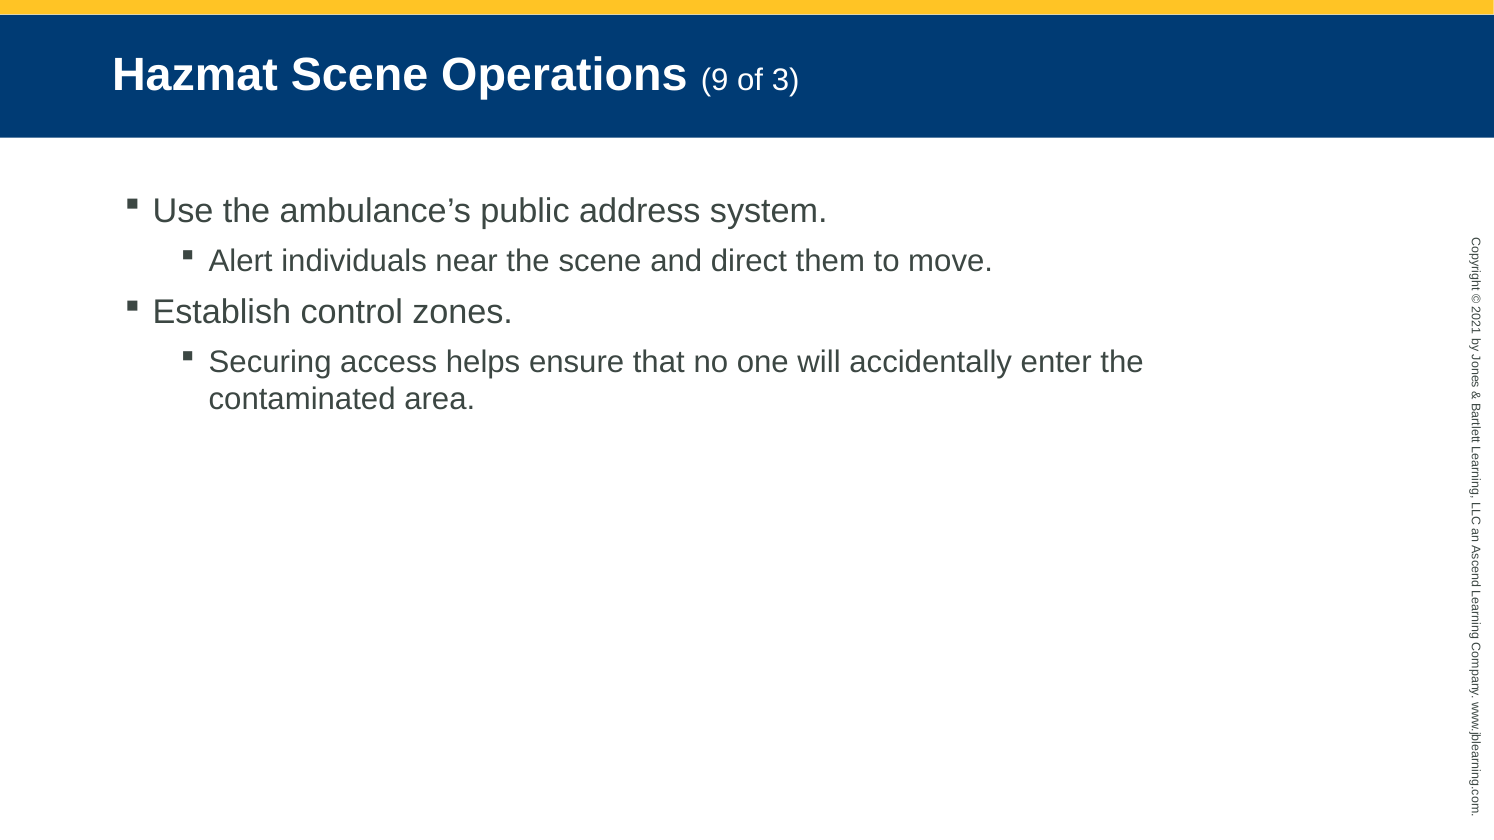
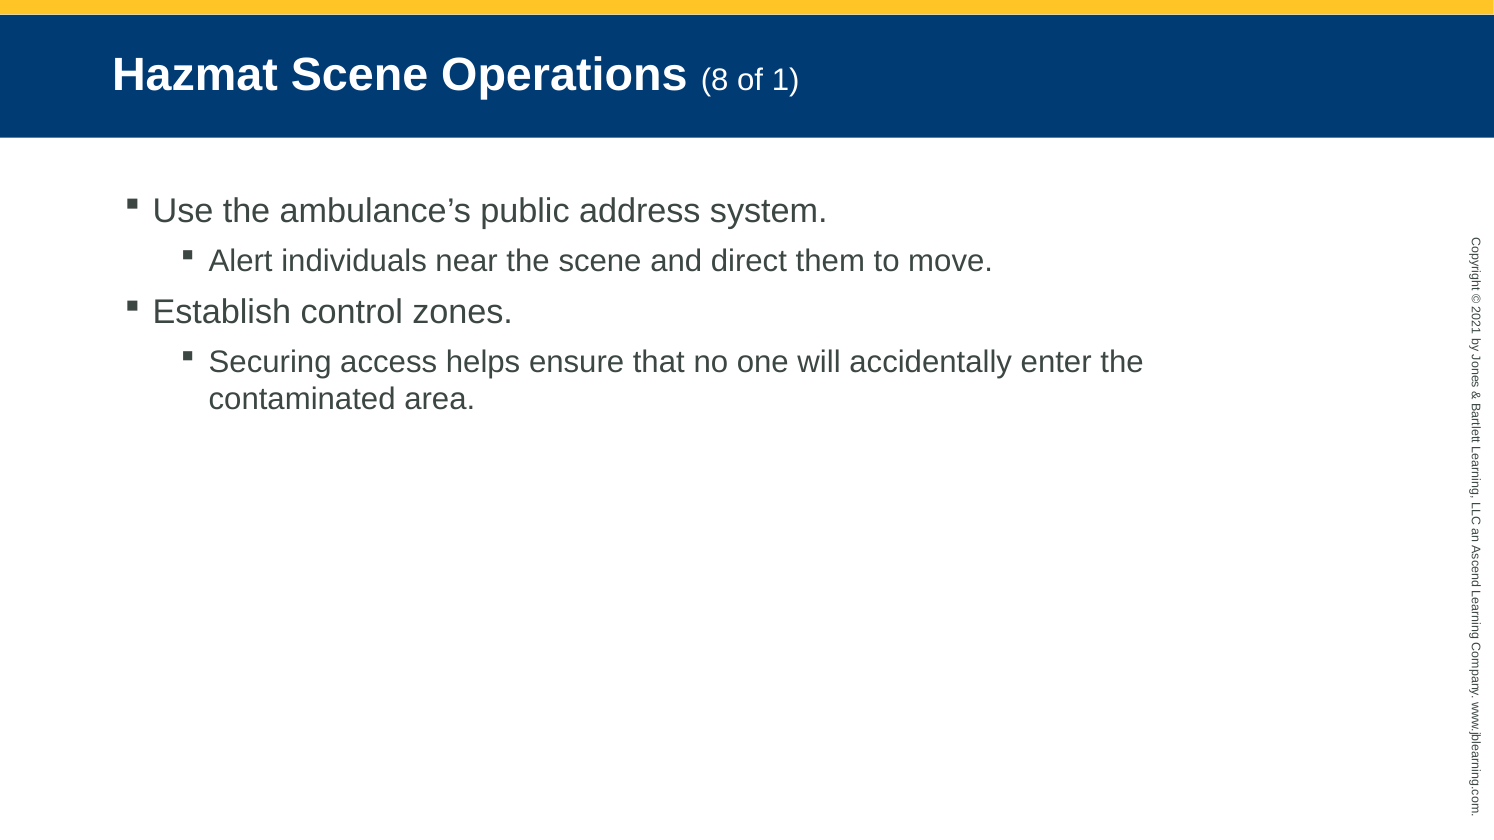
9: 9 -> 8 (715, 80)
of 3: 3 -> 1 (786, 80)
